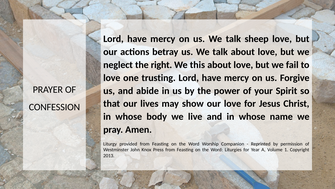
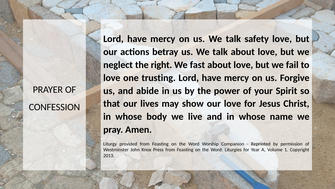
sheep: sheep -> safety (257, 39)
this: this -> fast (197, 65)
